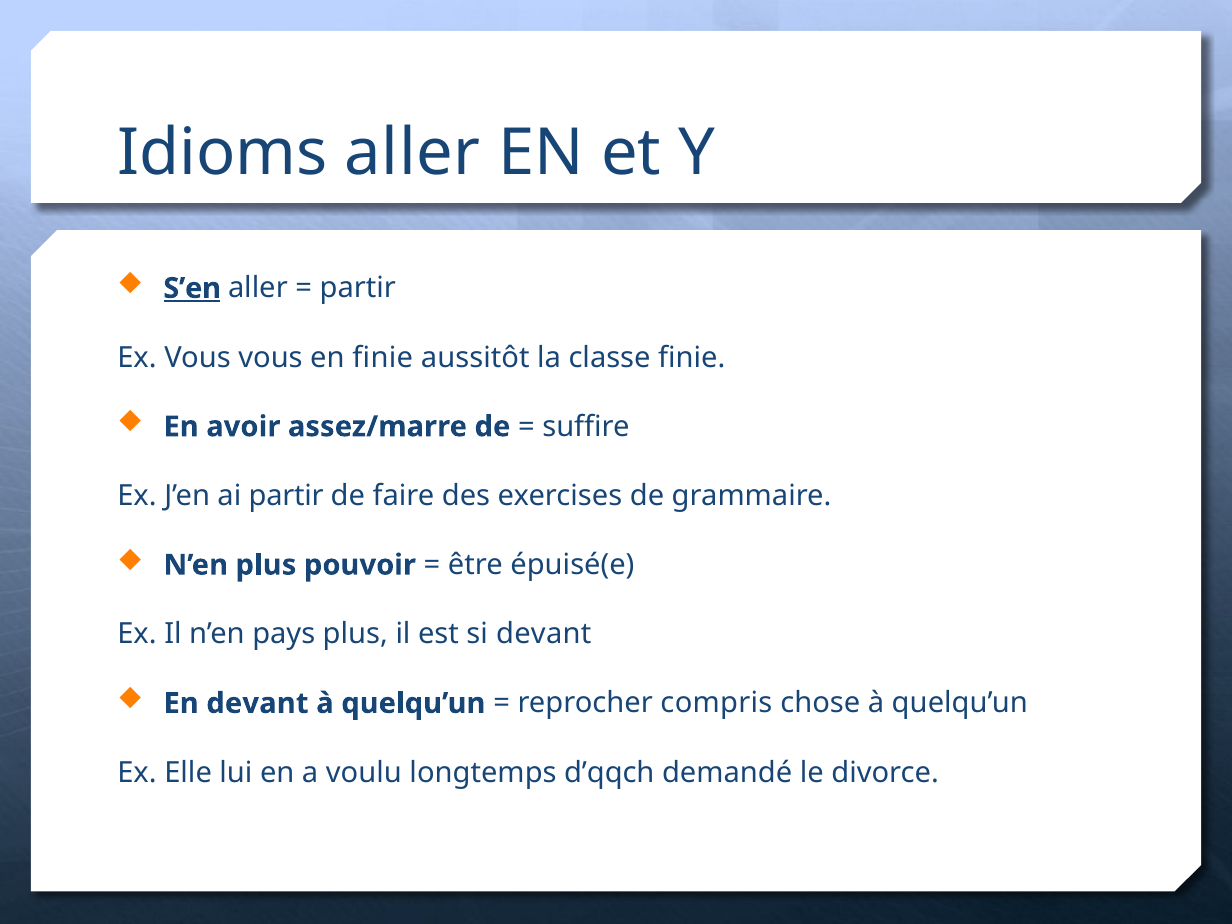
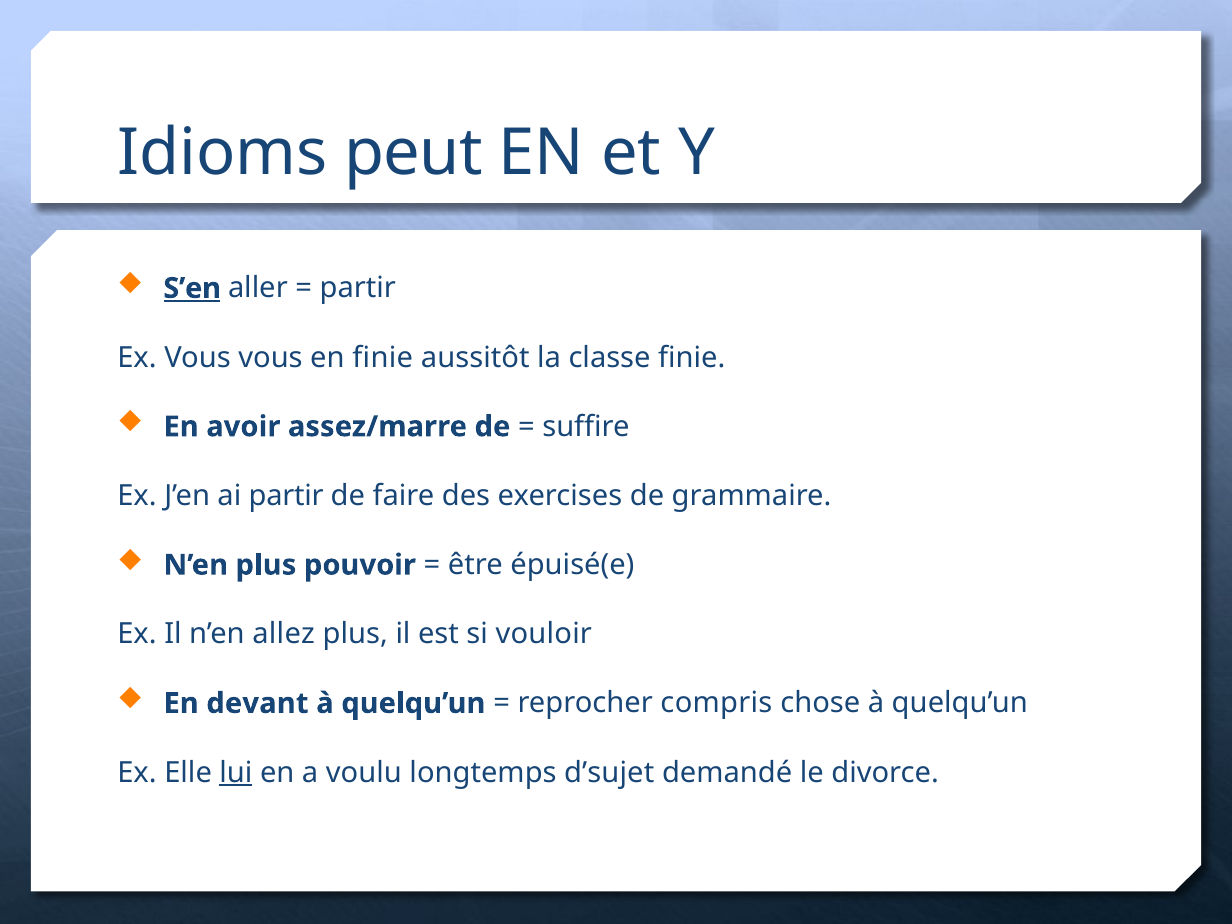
Idioms aller: aller -> peut (413, 153)
pays: pays -> allez (284, 634)
si devant: devant -> vouloir (544, 634)
lui underline: none -> present (236, 773)
d’qqch: d’qqch -> d’sujet (609, 773)
